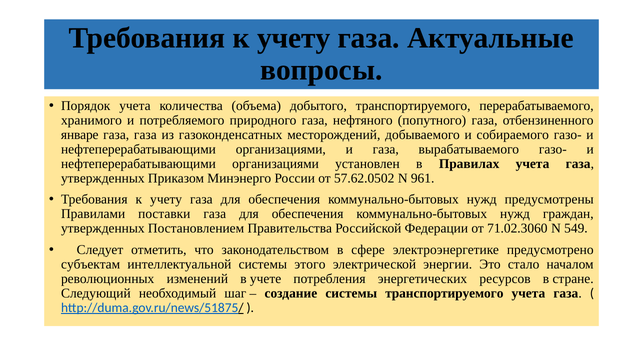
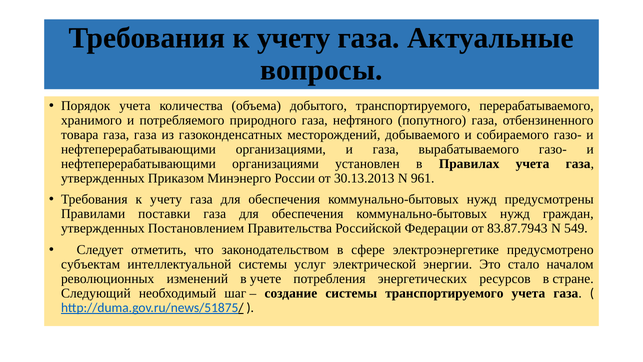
январе: январе -> товара (80, 135)
57.62.0502: 57.62.0502 -> 30.13.2013 (364, 178)
71.02.3060: 71.02.3060 -> 83.87.7943 (517, 228)
этого: этого -> услуг (310, 264)
